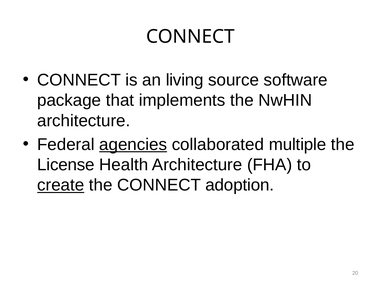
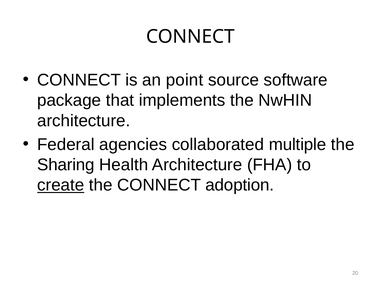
living: living -> point (185, 80)
agencies underline: present -> none (133, 144)
License: License -> Sharing (66, 165)
